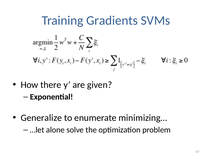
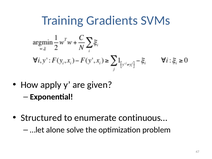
there: there -> apply (51, 85)
Generalize: Generalize -> Structured (41, 118)
minimizing…: minimizing… -> continuous… (143, 118)
